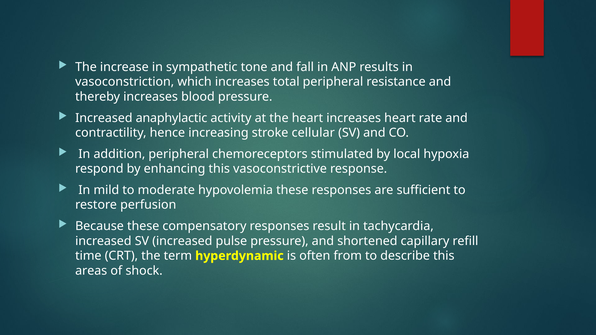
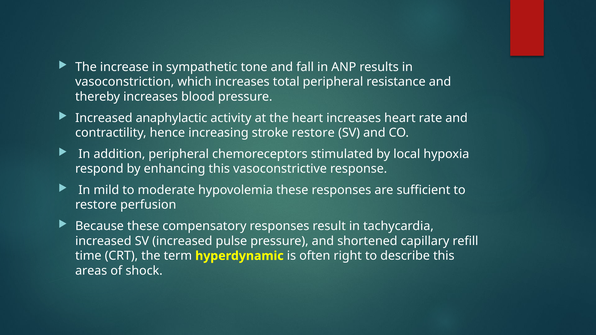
stroke cellular: cellular -> restore (313, 133)
from: from -> right (348, 256)
